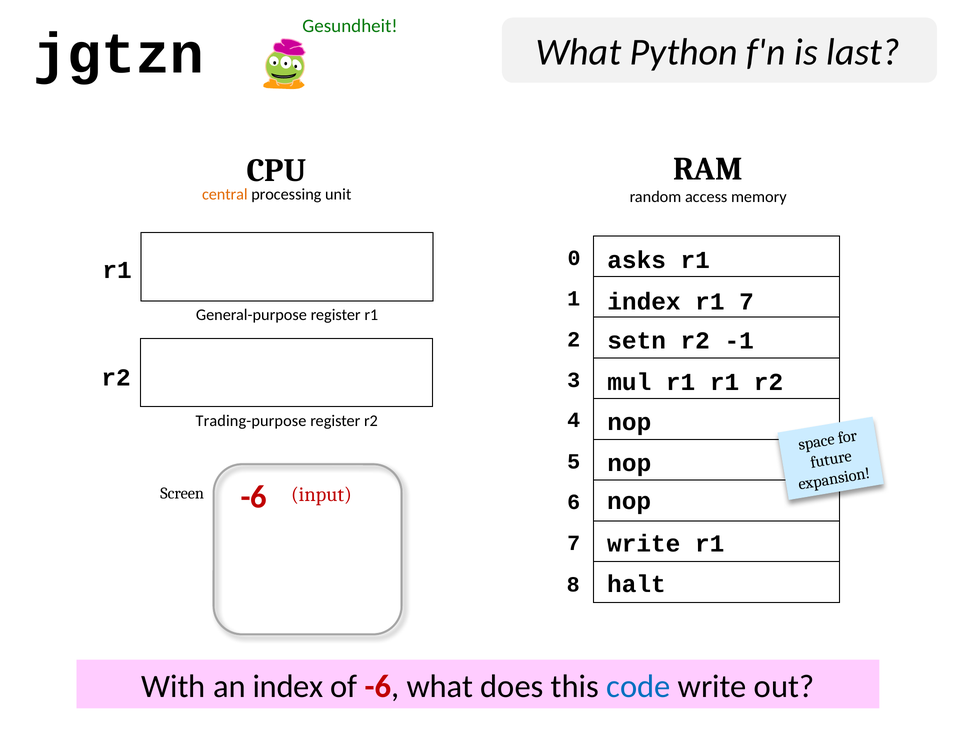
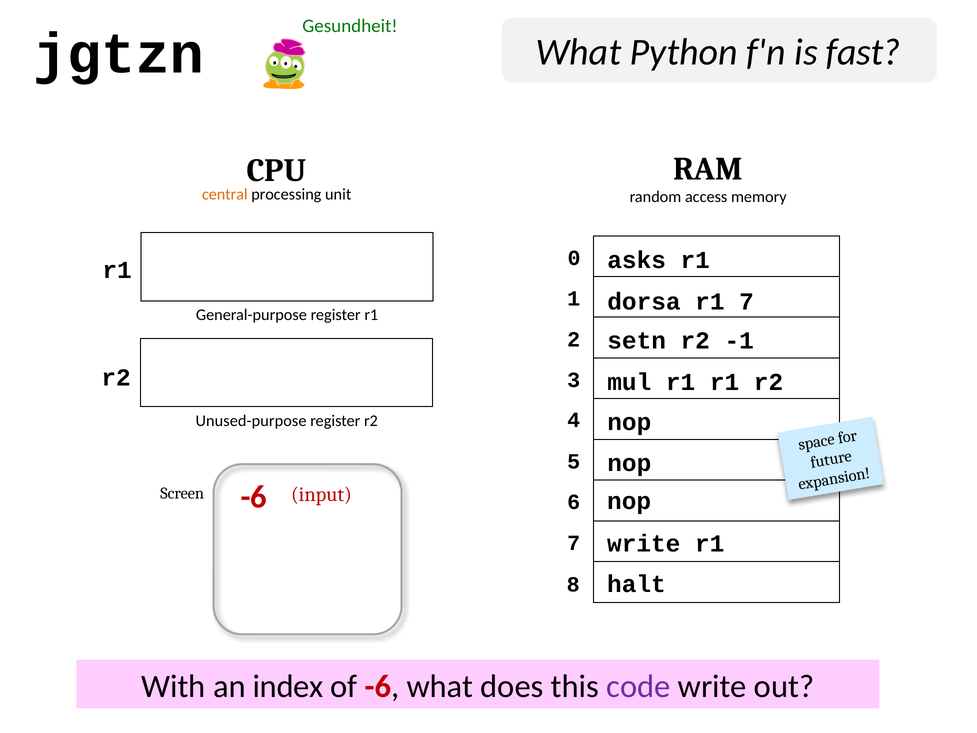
last: last -> fast (863, 52)
index: index -> dorsa (644, 302)
Trading-purpose: Trading-purpose -> Unused-purpose (251, 421)
code colour: blue -> purple (638, 686)
